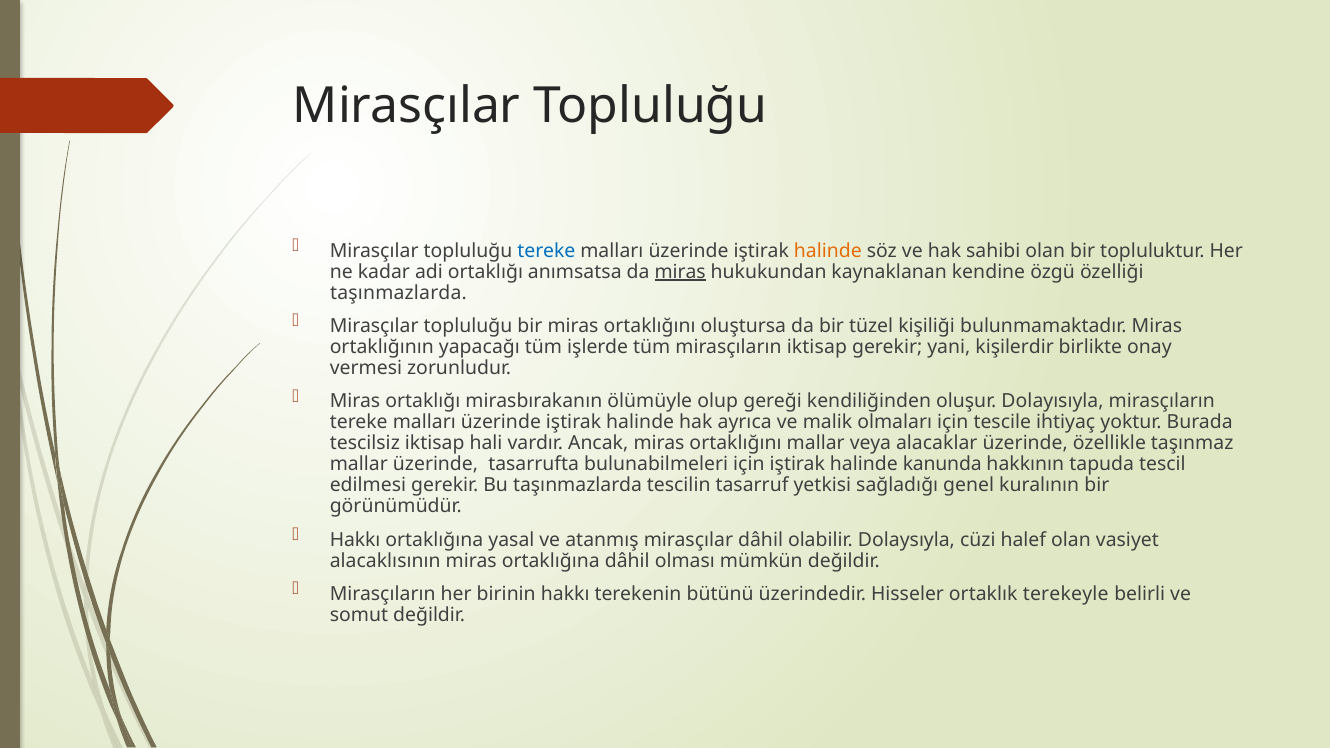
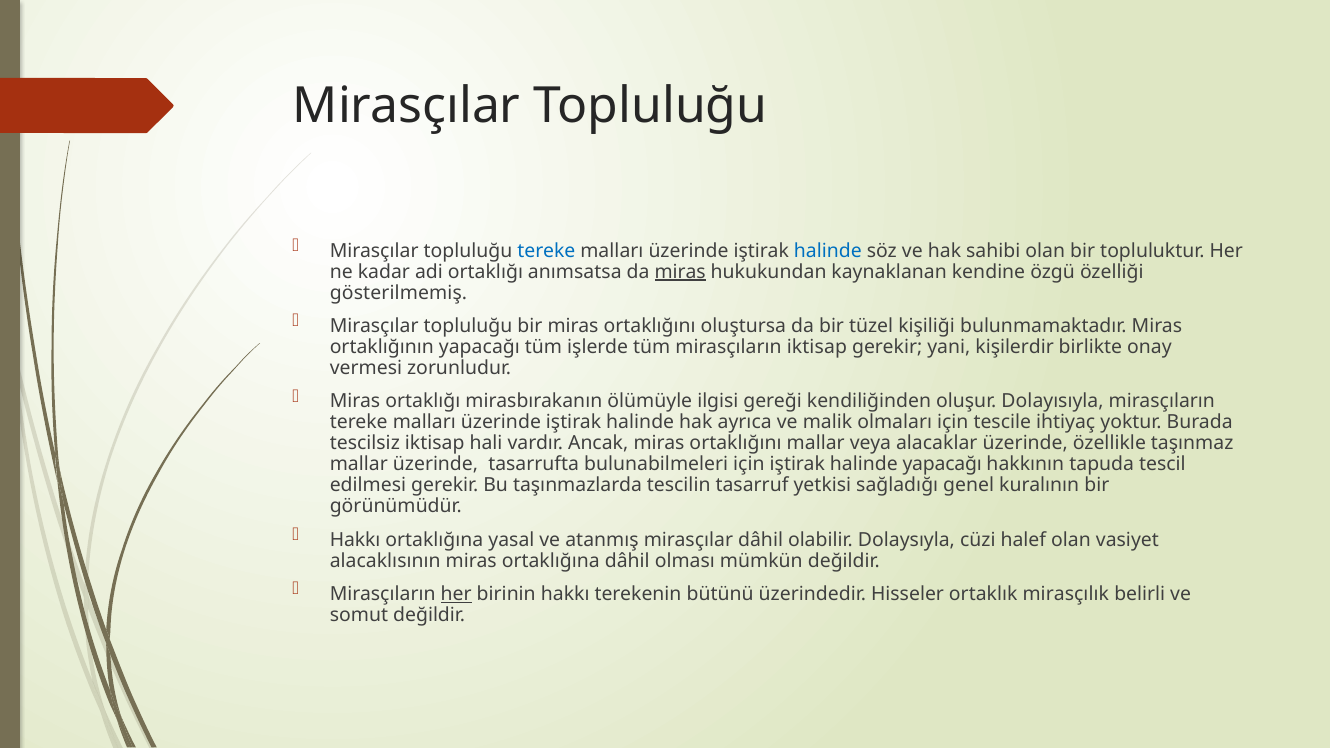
halinde colour: orange -> blue (828, 251)
taşınmazlarda: taşınmazlarda -> gösterilmemiş (399, 293)
olup: olup -> ilgisi (718, 401)
halinde kanunda: kanunda -> yapacağı (942, 464)
her underline: none -> present (456, 594)
terekeyle: terekeyle -> mirasçılık (1066, 594)
